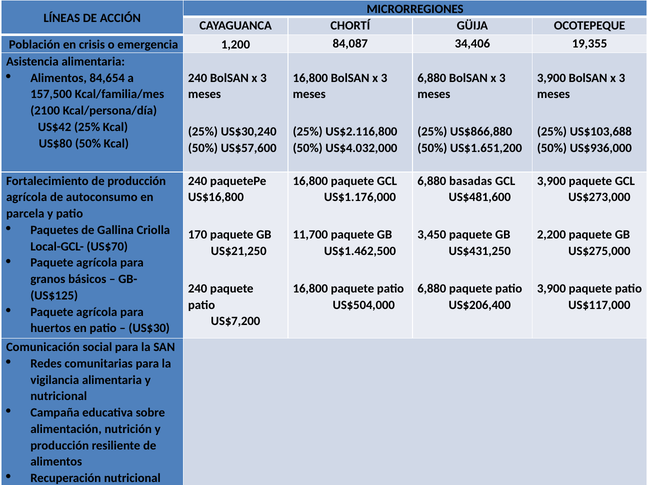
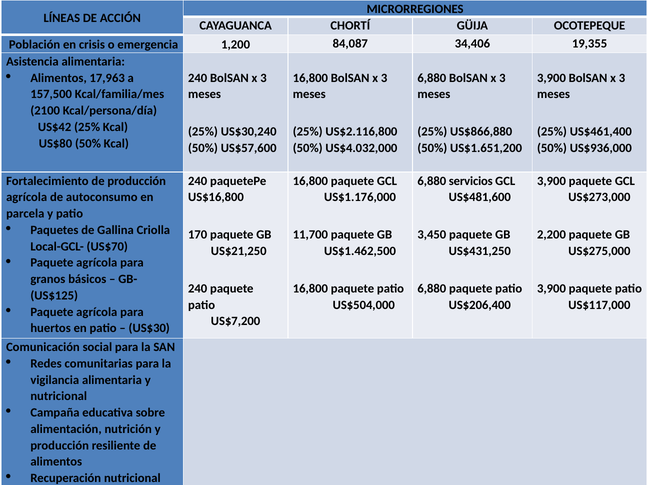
84,654: 84,654 -> 17,963 (107, 78)
US$103,688: US$103,688 -> US$461,400 (601, 132)
basadas: basadas -> servicios (471, 181)
